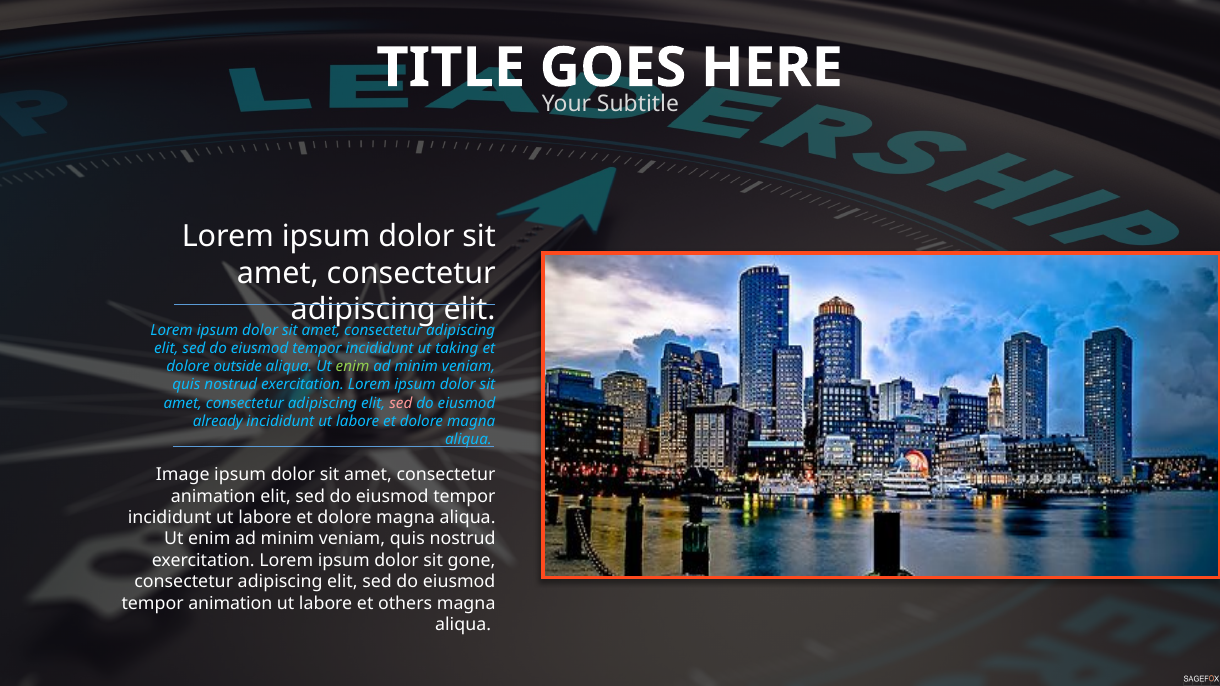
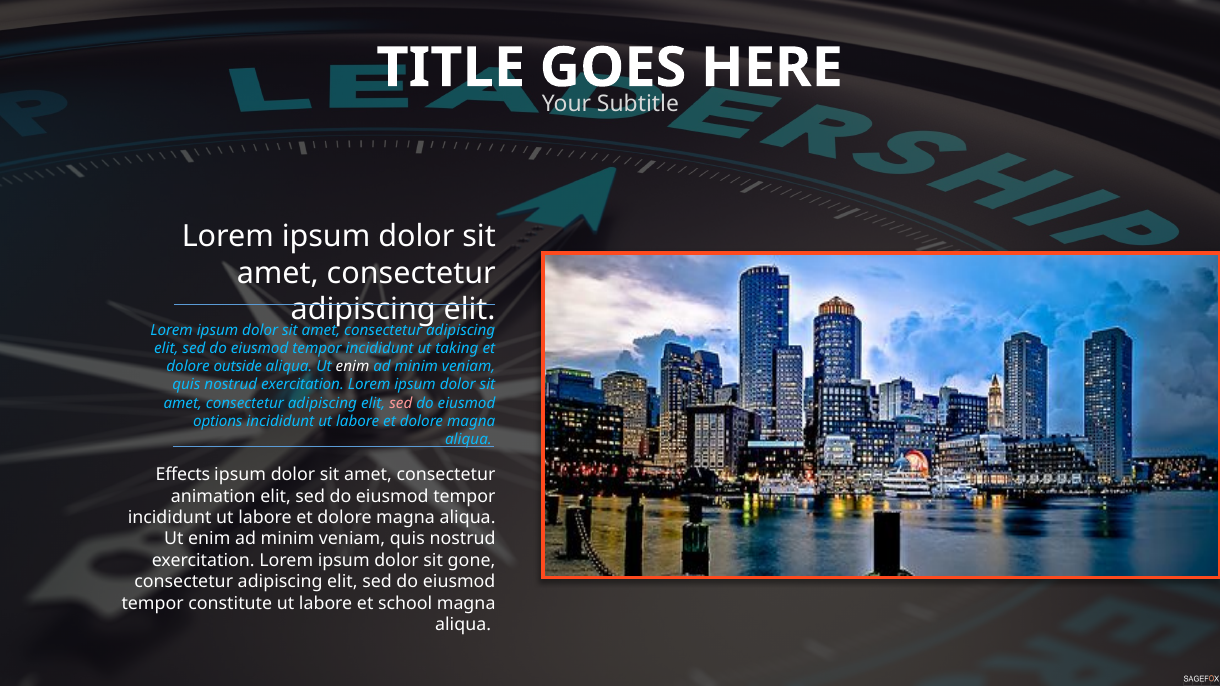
enim colour: light green -> white (353, 367)
already: already -> options (218, 422)
Image: Image -> Effects (183, 475)
tempor animation: animation -> constitute (230, 603)
others: others -> school (405, 603)
